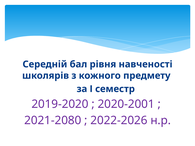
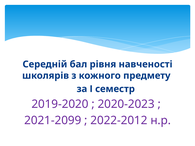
2020-2001: 2020-2001 -> 2020-2023 (126, 104)
2021-2080: 2021-2080 -> 2021-2099 (53, 121)
2022-2026: 2022-2026 -> 2022-2012 (119, 121)
